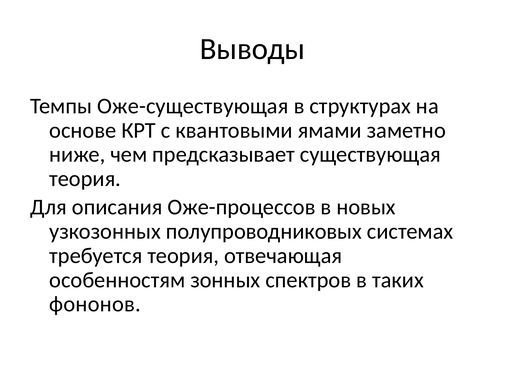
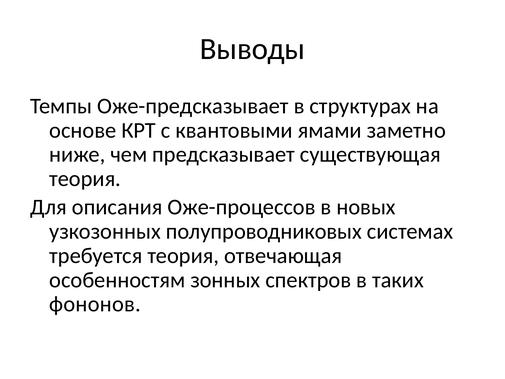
Оже-существующая: Оже-существующая -> Оже-предсказывает (193, 106)
